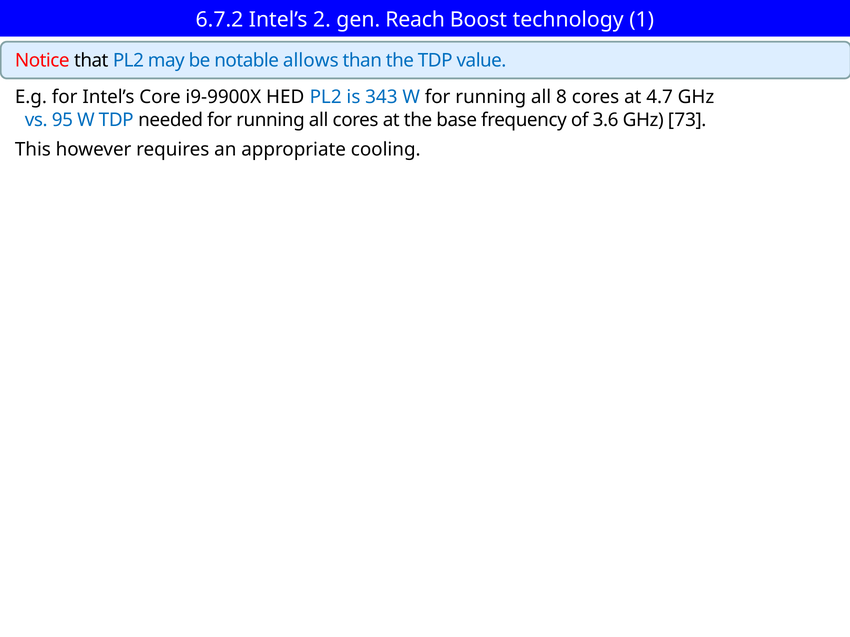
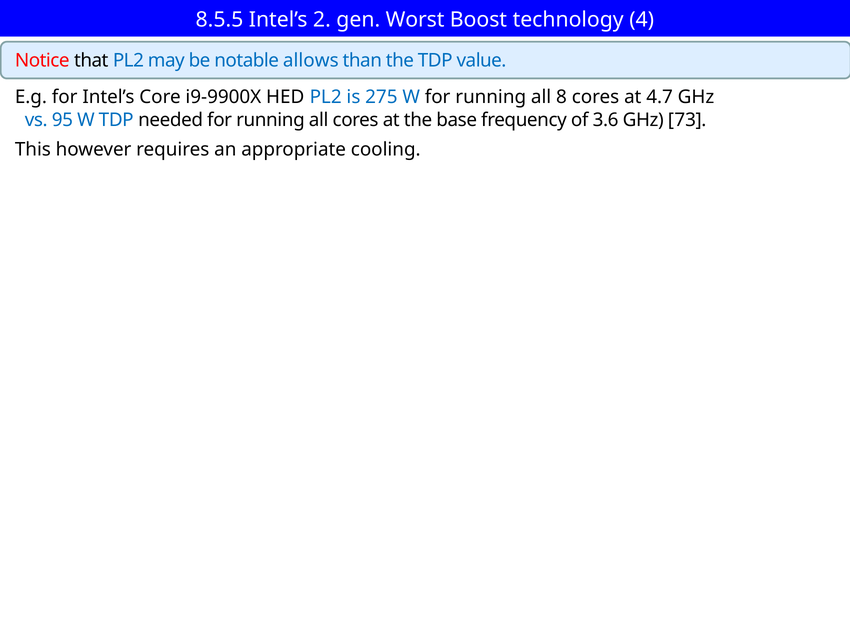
6.7.2: 6.7.2 -> 8.5.5 (219, 20)
Reach: Reach -> Worst (415, 20)
1: 1 -> 4 (642, 20)
343: 343 -> 275 (381, 97)
